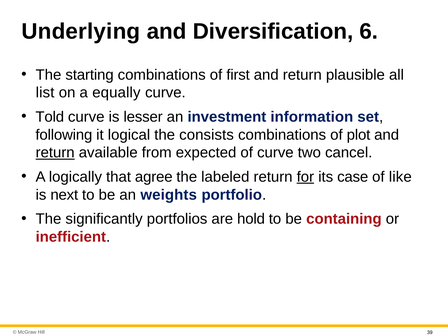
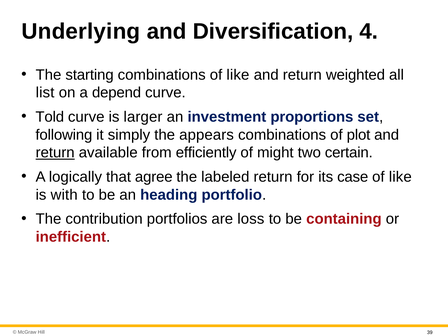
6: 6 -> 4 (369, 31)
combinations of first: first -> like (238, 75)
plausible: plausible -> weighted (355, 75)
equally: equally -> depend (117, 93)
lesser: lesser -> larger (143, 117)
information: information -> proportions (312, 117)
logical: logical -> simply (129, 135)
consists: consists -> appears (207, 135)
expected: expected -> efficiently (206, 153)
of curve: curve -> might (275, 153)
cancel: cancel -> certain (349, 153)
for underline: present -> none (305, 177)
next: next -> with (64, 195)
weights: weights -> heading (169, 195)
significantly: significantly -> contribution (104, 219)
hold: hold -> loss (251, 219)
